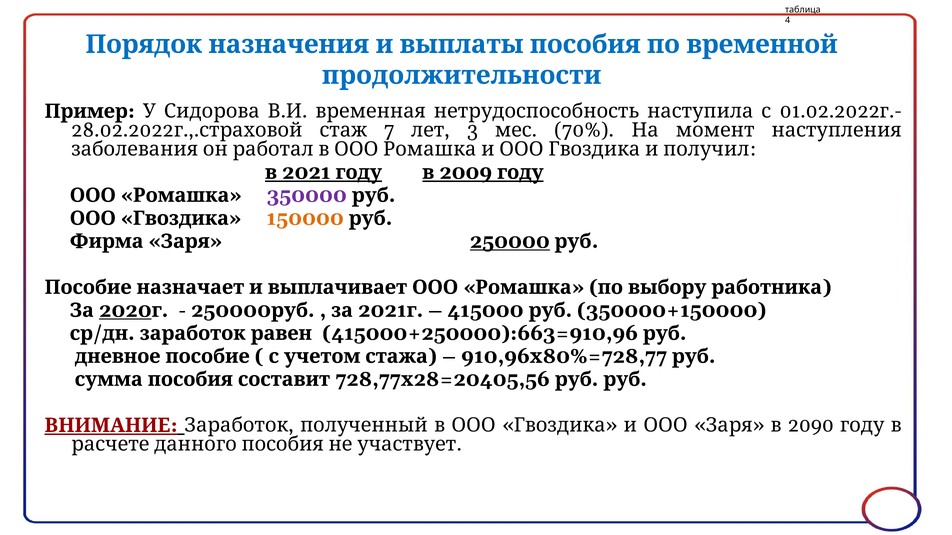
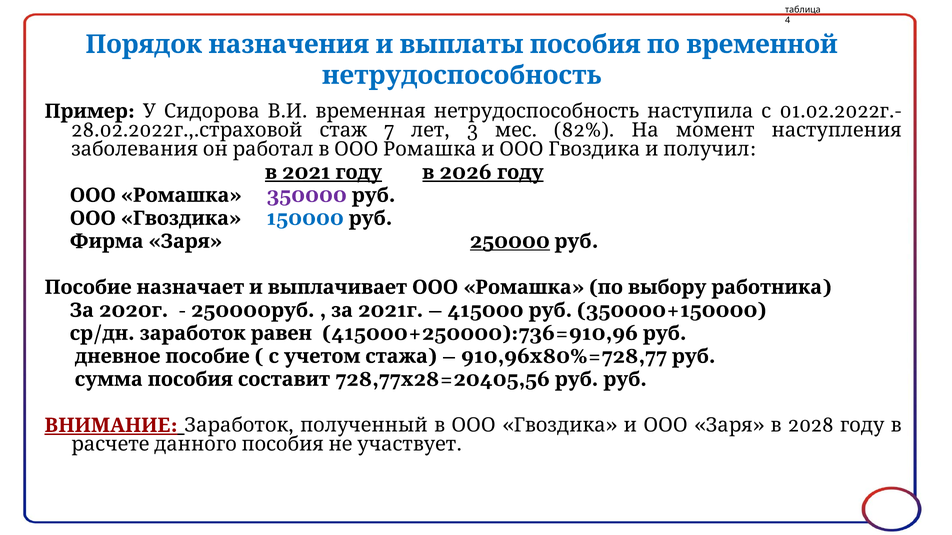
продолжительности: продолжительности -> нетрудоспособность (462, 75)
70%: 70% -> 82% (584, 130)
2009: 2009 -> 2026 (466, 172)
150000 colour: orange -> blue (305, 219)
2020 underline: present -> none (125, 311)
415000+250000):663=910,96: 415000+250000):663=910,96 -> 415000+250000):736=910,96 (480, 334)
2090: 2090 -> 2028 (811, 426)
